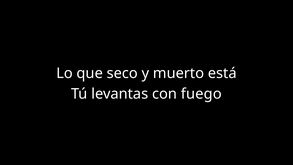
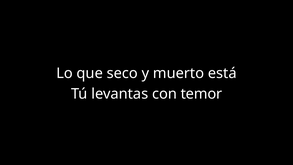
fuego: fuego -> temor (201, 94)
